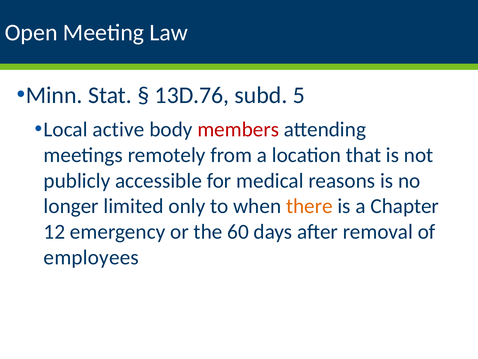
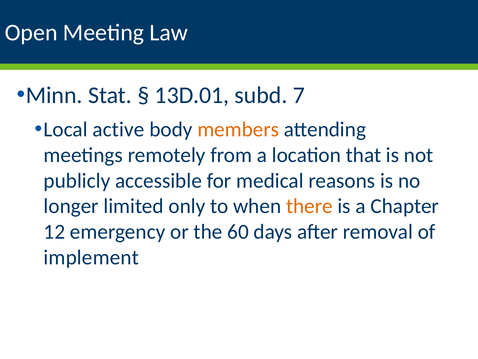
13D.76: 13D.76 -> 13D.01 (192, 95)
5: 5 -> 7 (299, 95)
members colour: red -> orange (238, 129)
employees: employees -> implement (91, 257)
